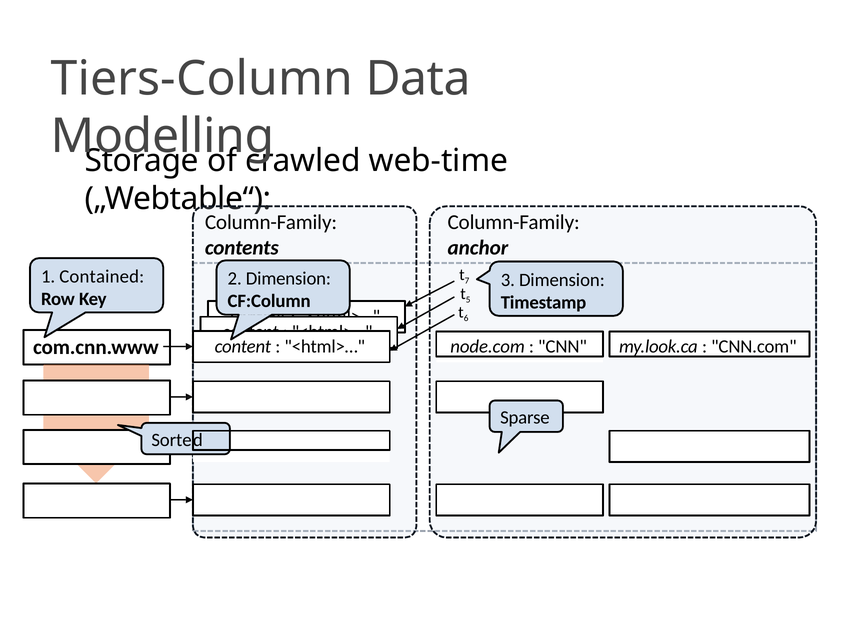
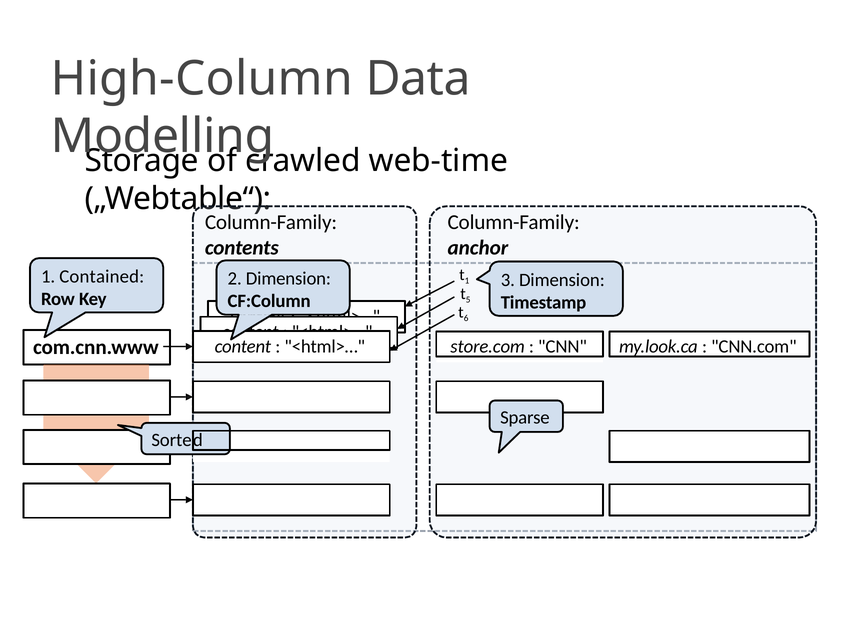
Tiers-Column: Tiers-Column -> High-Column (202, 79)
7: 7 -> 1 (467, 280)
node.com: node.com -> store.com (488, 346)
